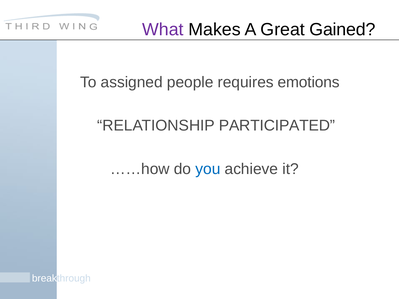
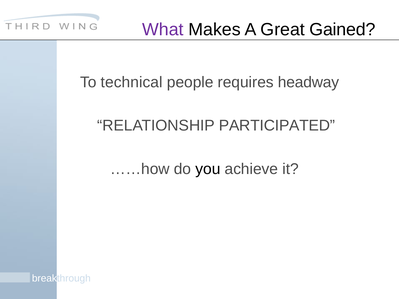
assigned: assigned -> technical (132, 82)
emotions: emotions -> headway (309, 82)
you colour: blue -> black (208, 169)
